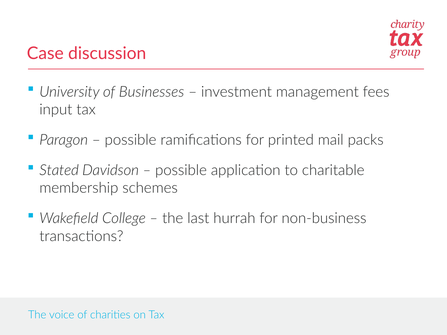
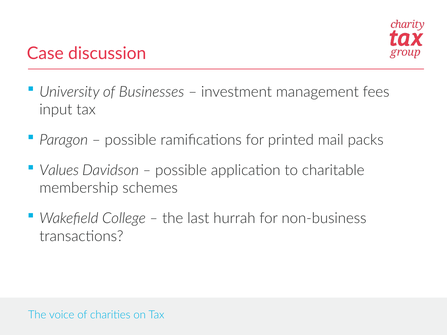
Stated: Stated -> Values (59, 170)
